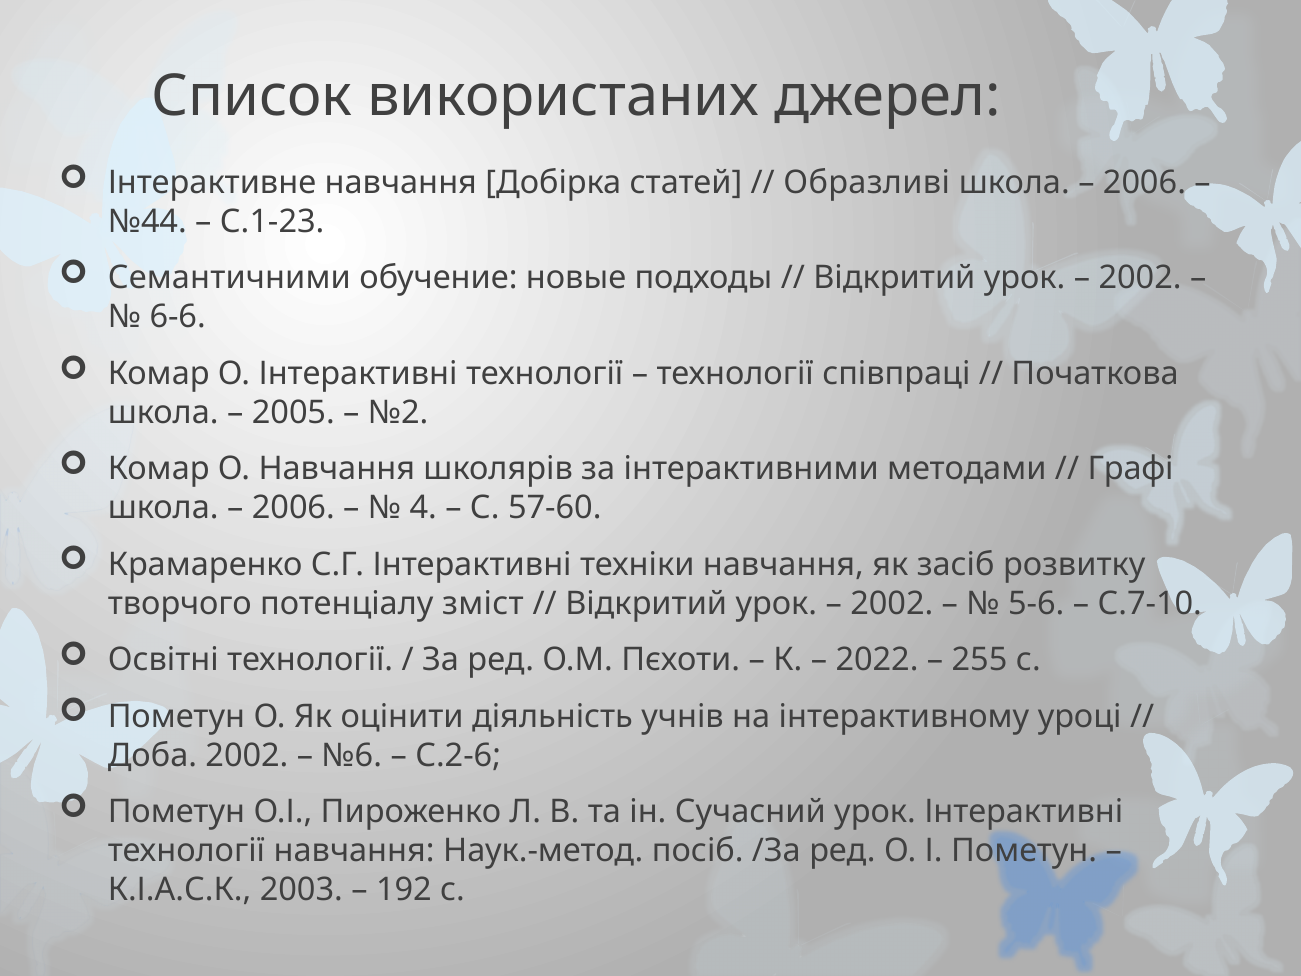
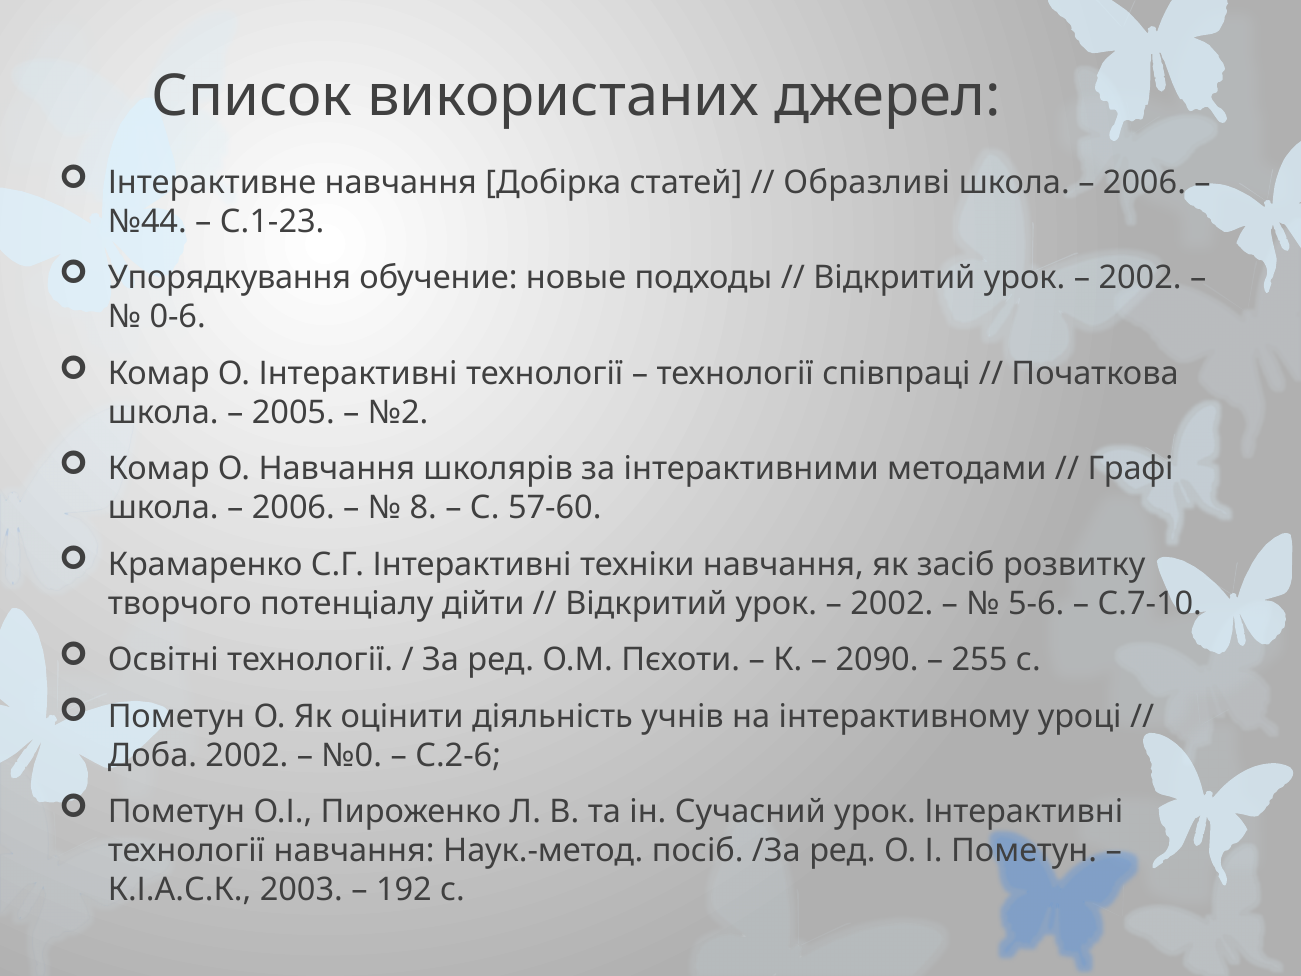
Семантичними: Семантичними -> Упорядкування (230, 278)
6-6: 6-6 -> 0-6 (178, 317)
4: 4 -> 8 (423, 508)
зміст: зміст -> дійти (483, 603)
2022: 2022 -> 2090 (877, 660)
№6: №6 -> №0 (352, 755)
